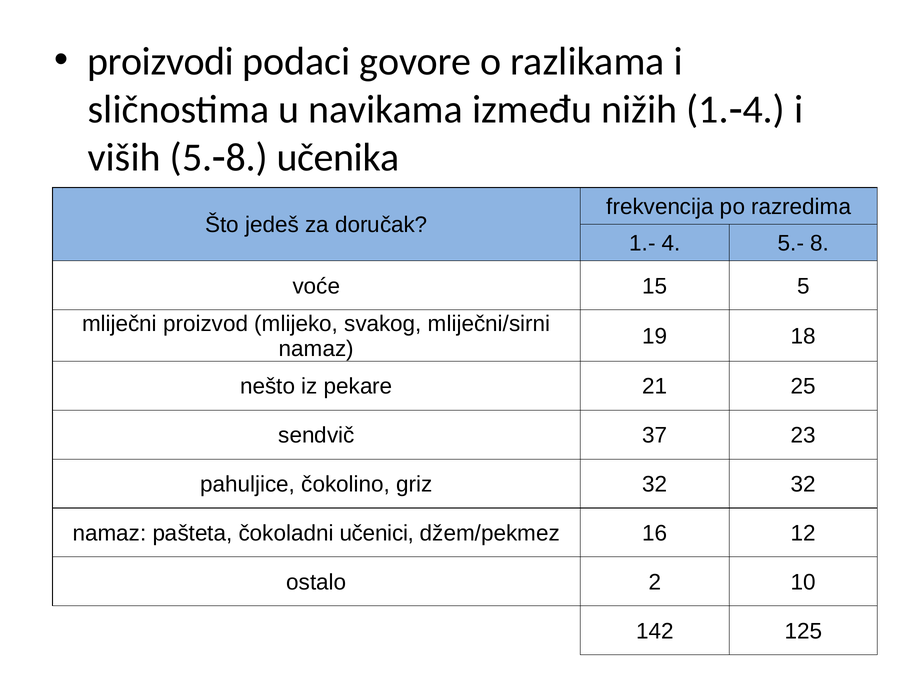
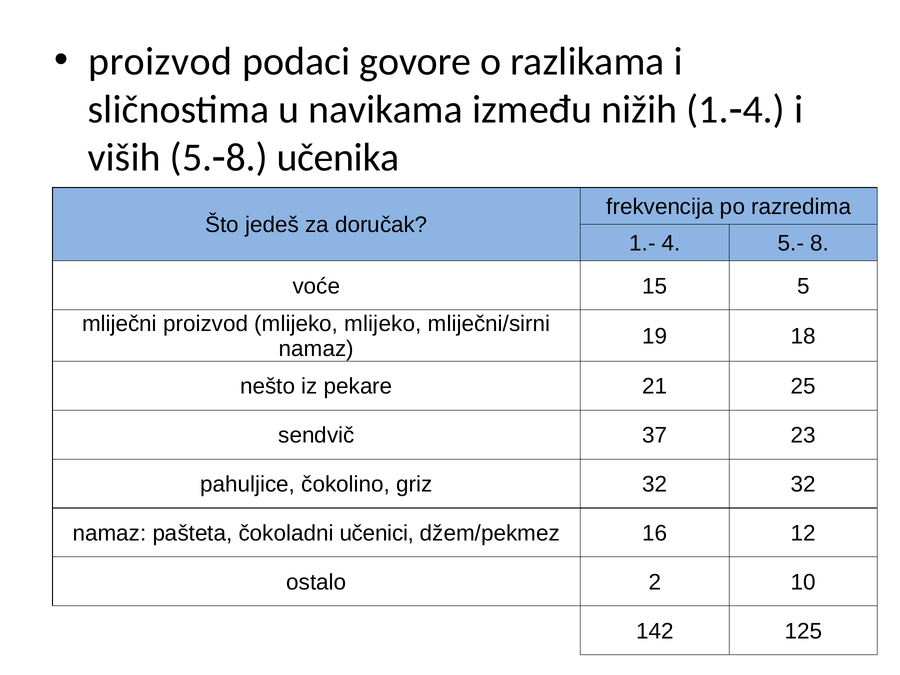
proizvodi: proizvodi -> proizvod (160, 61)
mlijeko svakog: svakog -> mlijeko (383, 324)
